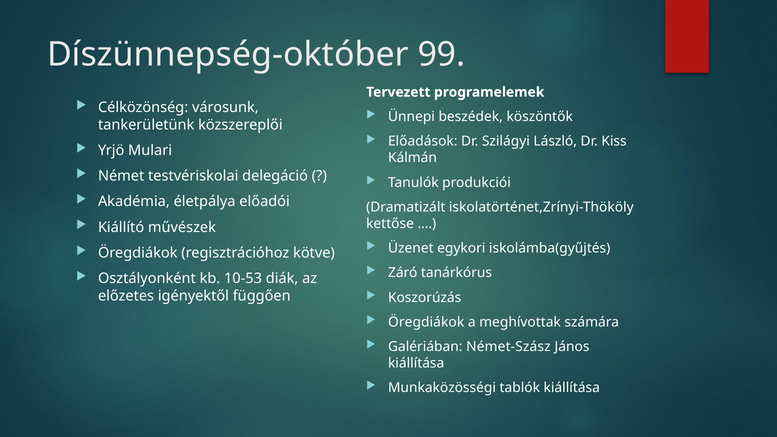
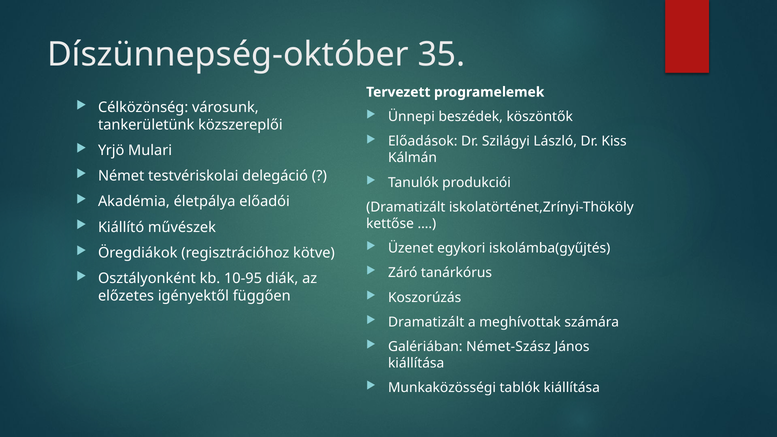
99: 99 -> 35 (442, 55)
10-53: 10-53 -> 10-95 (243, 278)
Öregdiákok: Öregdiákok -> Dramatizált (426, 322)
